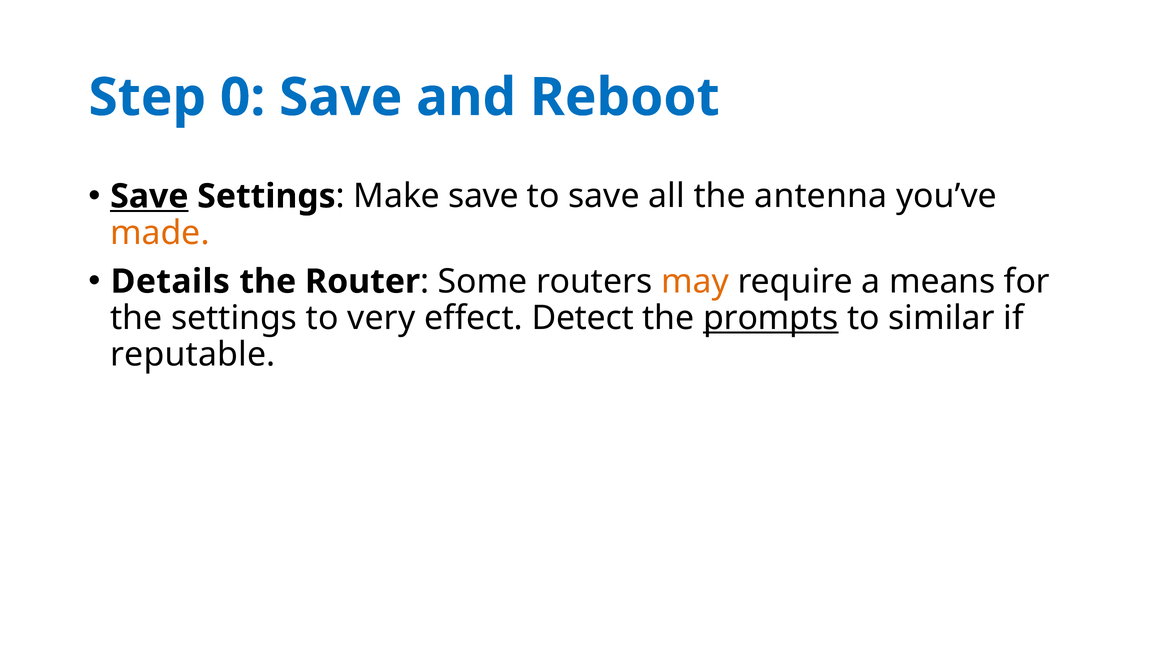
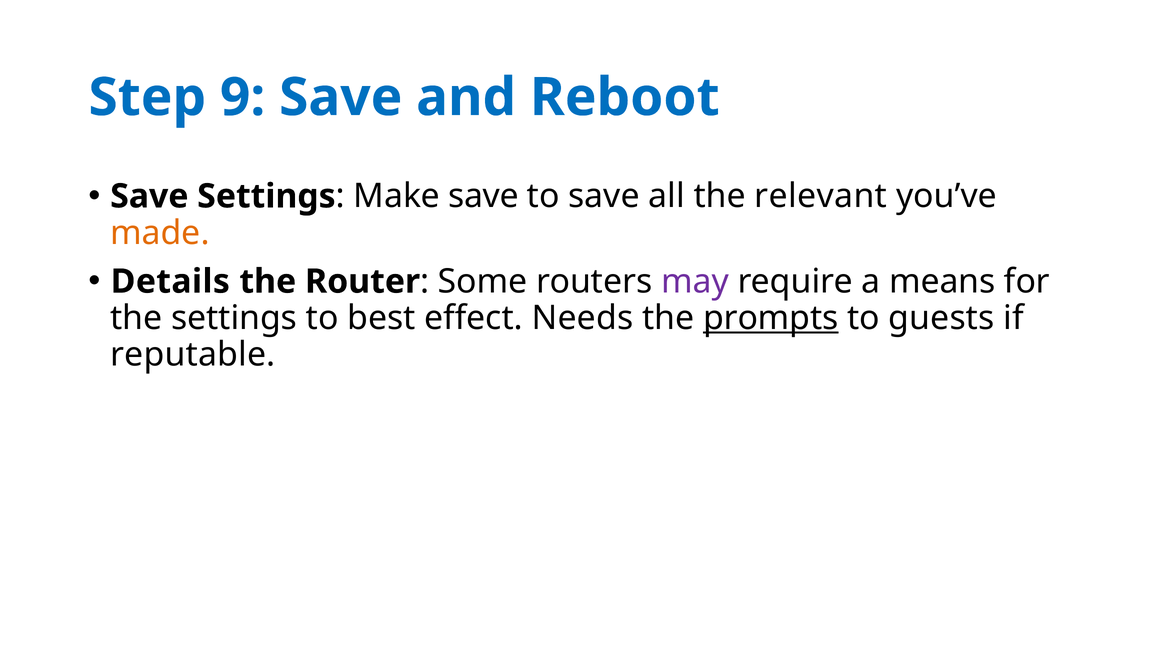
0: 0 -> 9 (243, 97)
Save underline: present -> none (149, 196)
antenna: antenna -> relevant (821, 196)
may colour: orange -> purple (695, 281)
very: very -> best (381, 318)
Detect: Detect -> Needs (583, 318)
similar: similar -> guests (941, 318)
